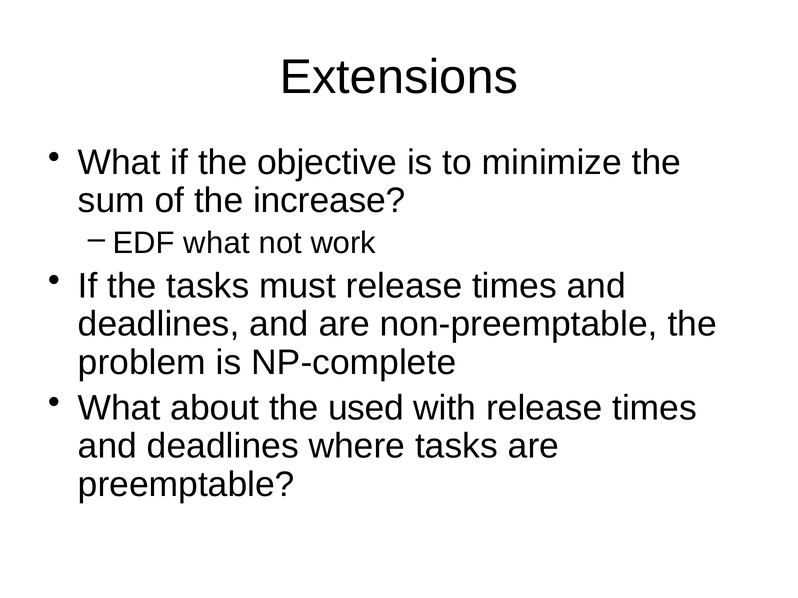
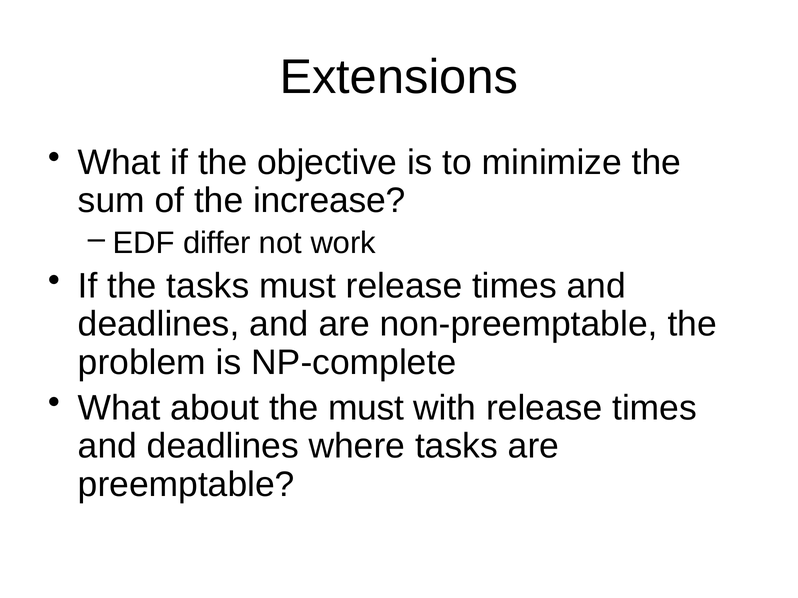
EDF what: what -> differ (217, 243)
the used: used -> must (366, 408)
